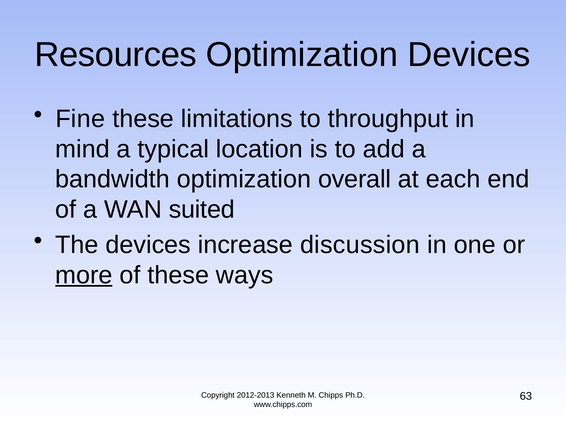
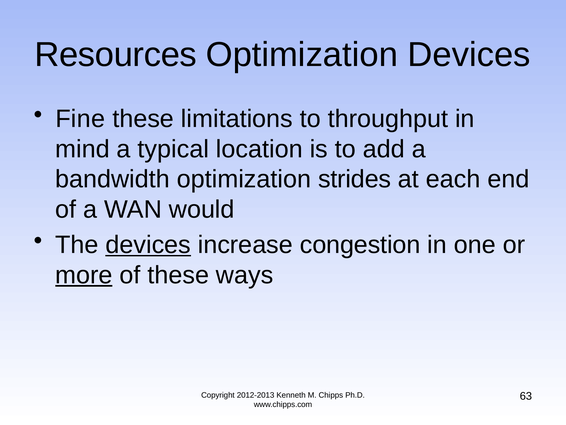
overall: overall -> strides (355, 179)
suited: suited -> would (202, 209)
devices underline: none -> present (148, 245)
discussion: discussion -> congestion (360, 245)
